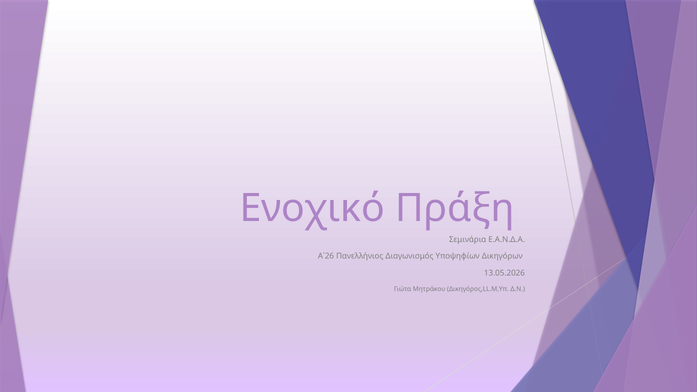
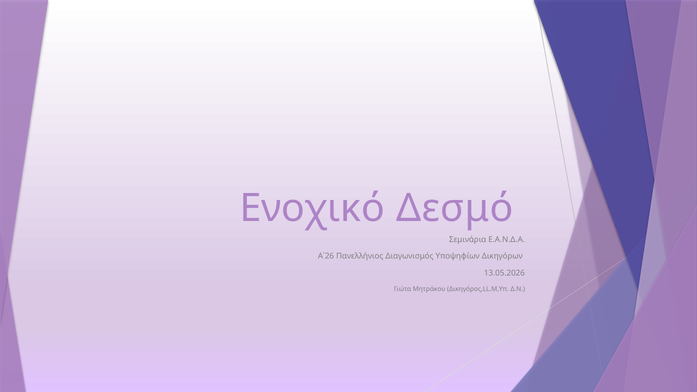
Πράξη: Πράξη -> Δεσμό (455, 208)
